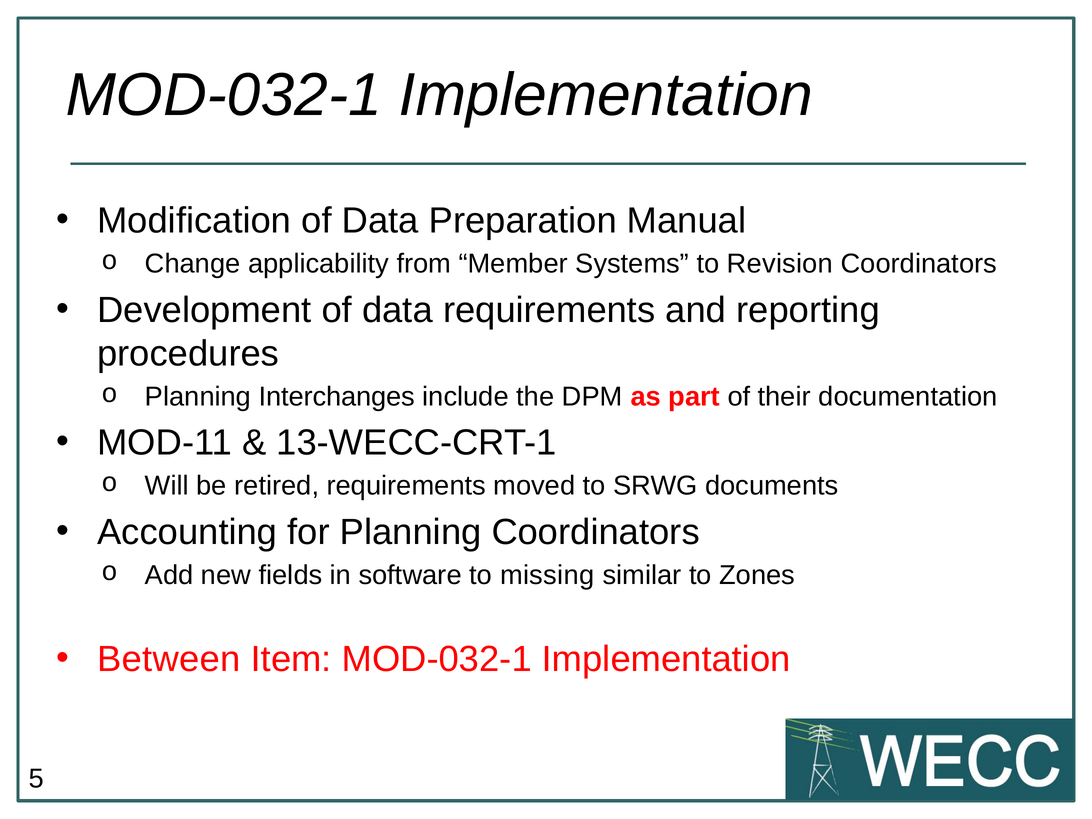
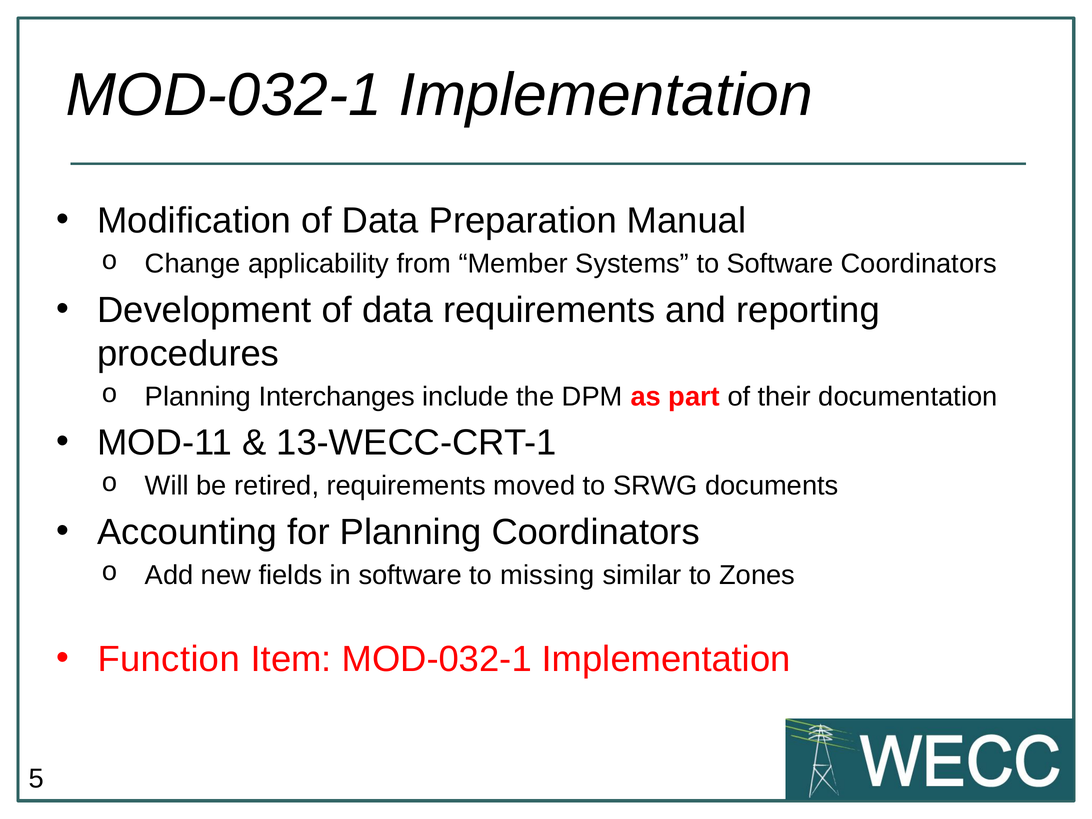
to Revision: Revision -> Software (780, 264)
Between: Between -> Function (169, 659)
